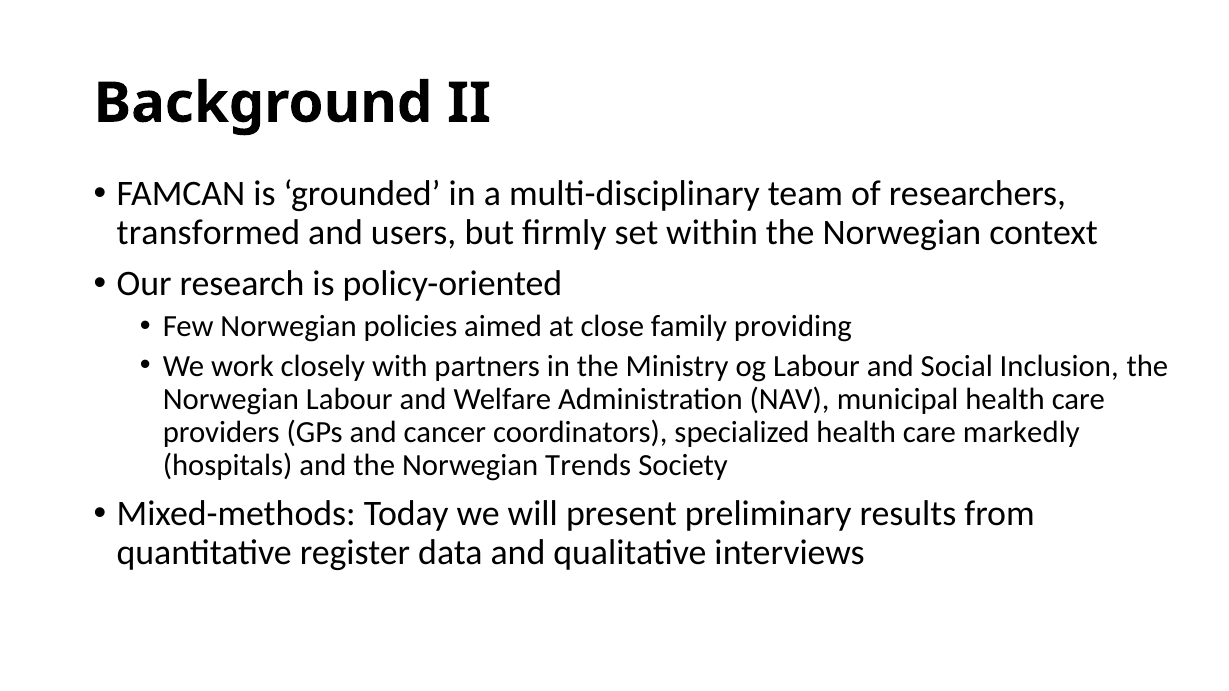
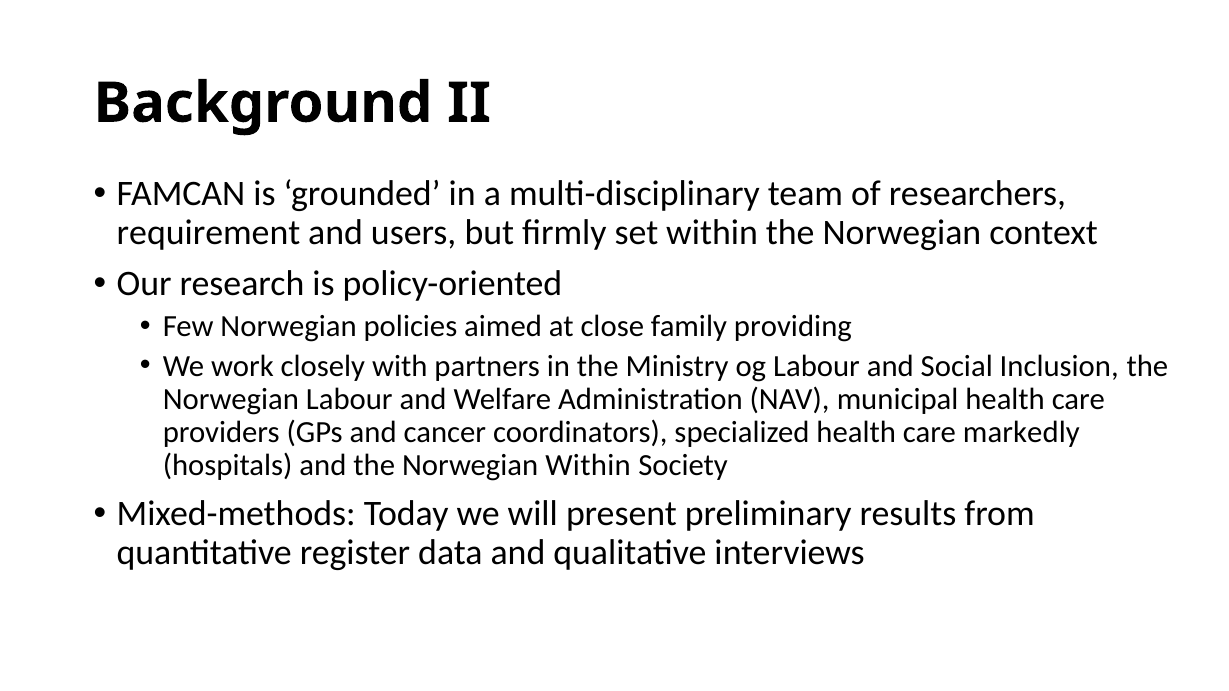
transformed: transformed -> requirement (209, 233)
Norwegian Trends: Trends -> Within (588, 466)
